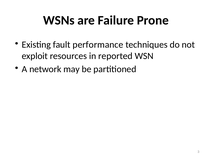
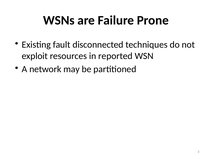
performance: performance -> disconnected (98, 45)
